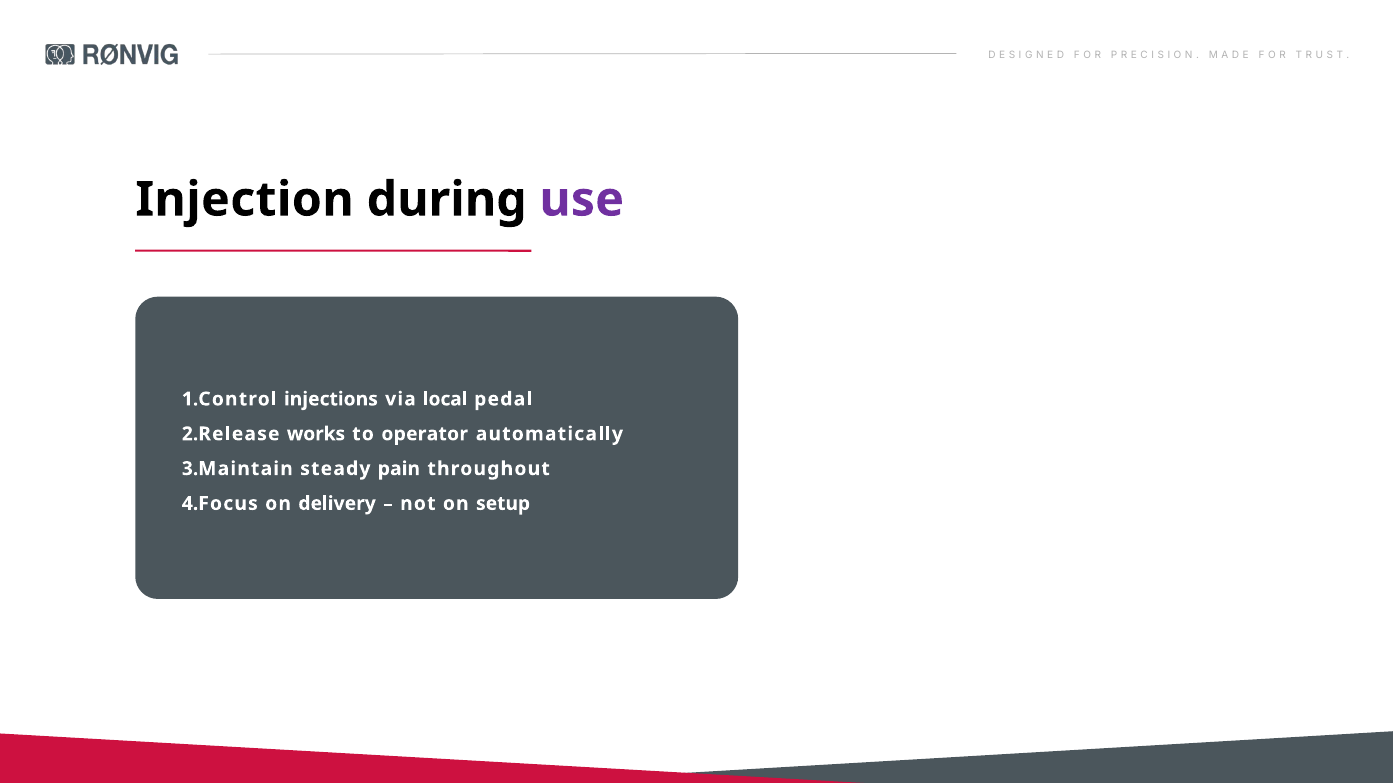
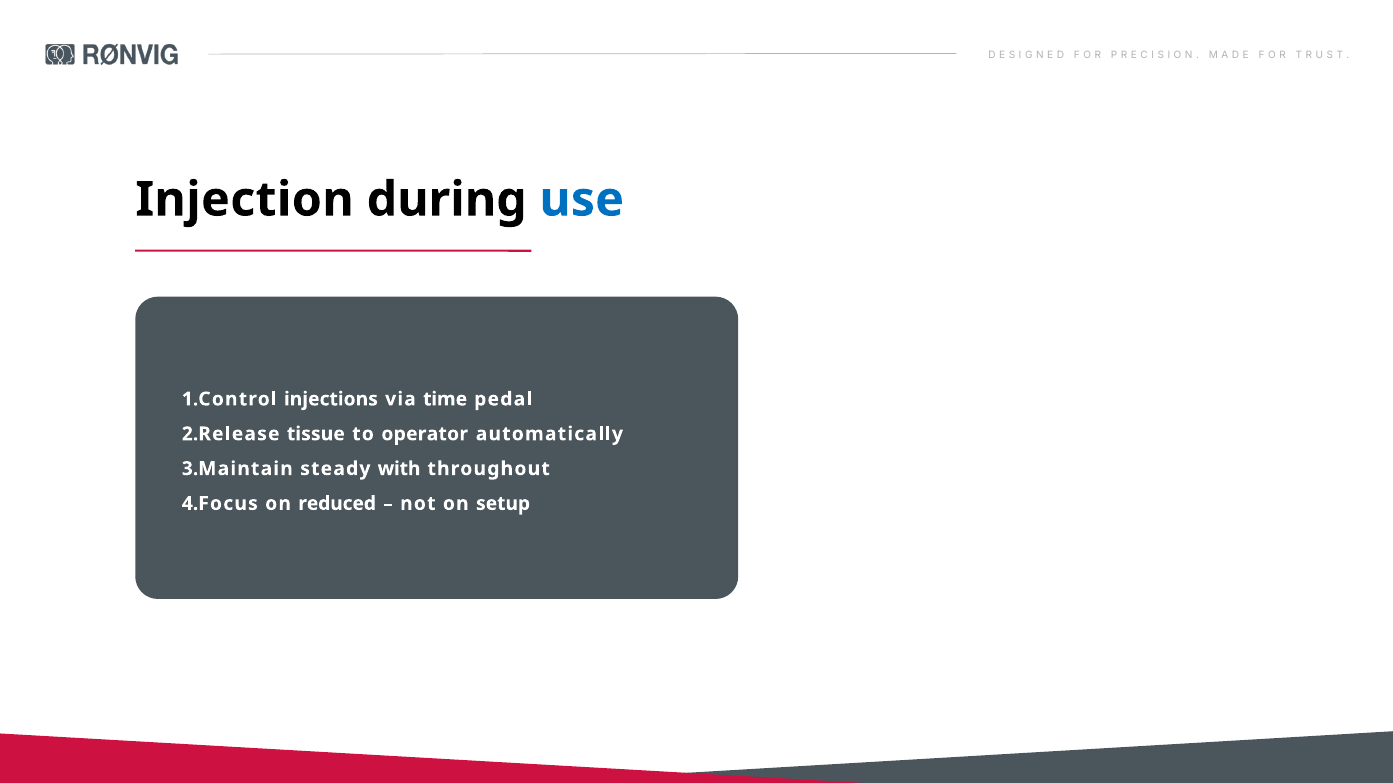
use colour: purple -> blue (582, 200)
local: local -> time (445, 399)
works: works -> tissue (316, 434)
pain: pain -> with (399, 469)
delivery: delivery -> reduced (337, 504)
